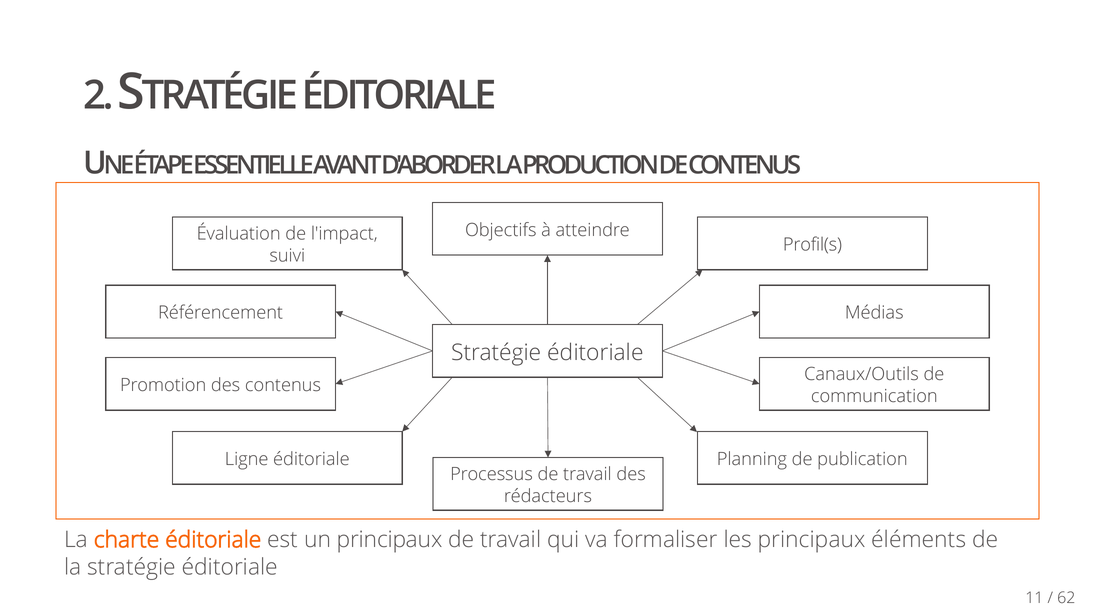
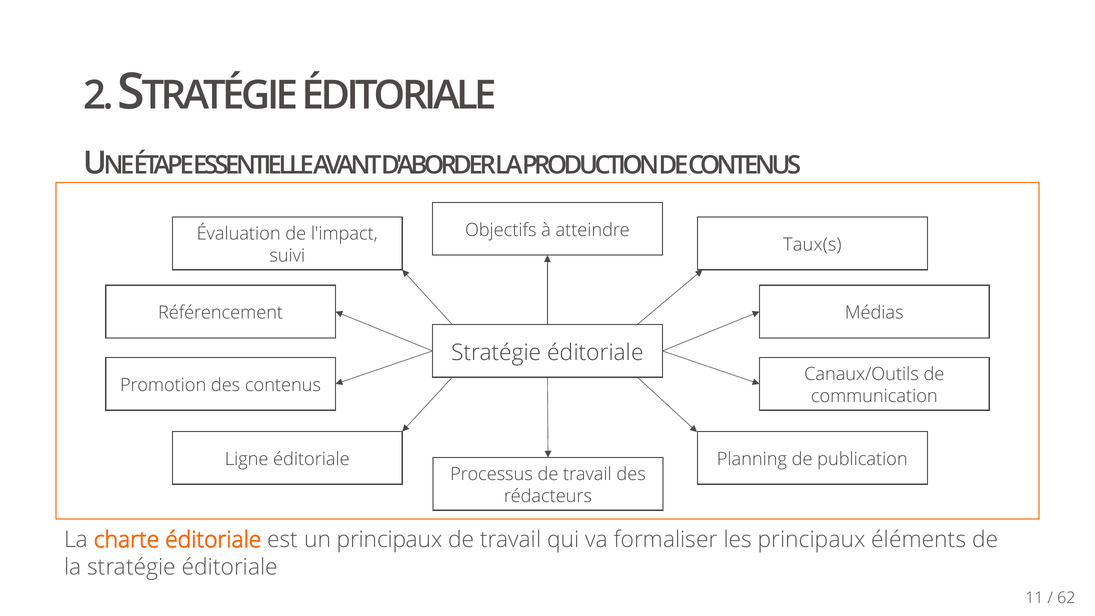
Profil(s: Profil(s -> Taux(s (812, 245)
